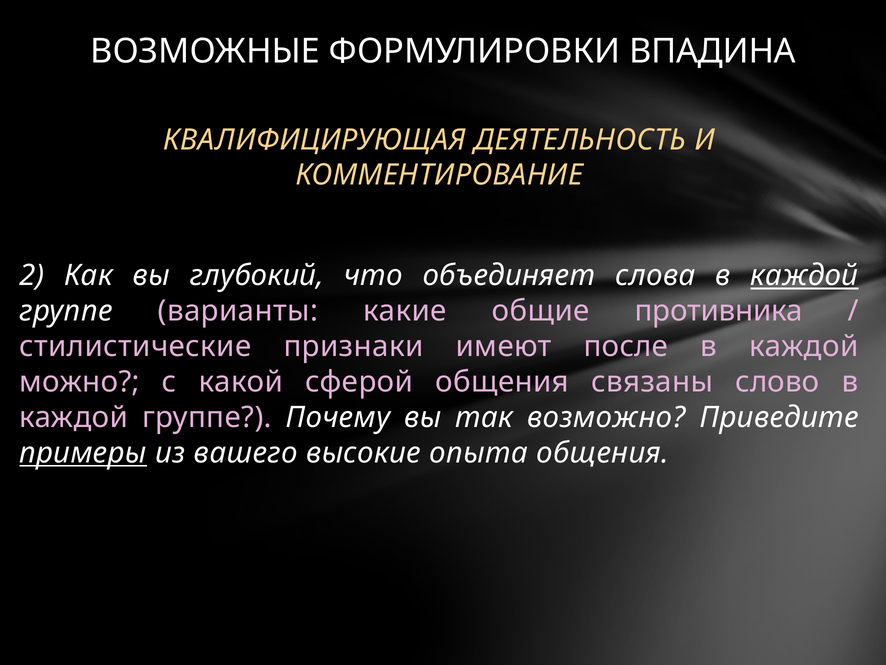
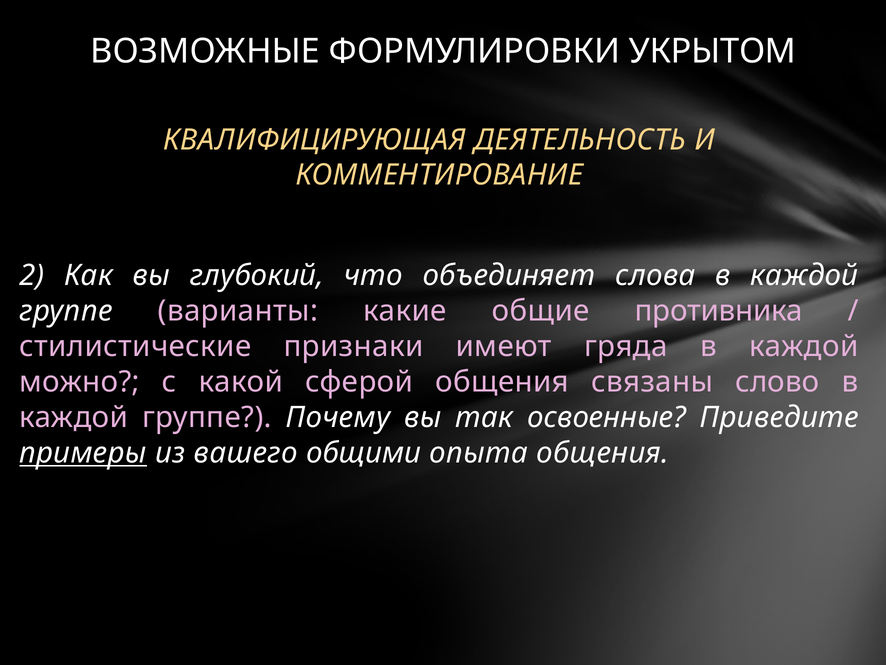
ВПАДИНА: ВПАДИНА -> УКРЫТОМ (713, 51)
каждой underline: present -> none (804, 275)
после: после -> гряда (626, 346)
возможно: возможно -> освоенные (607, 417)
высокие: высокие -> общими (364, 453)
